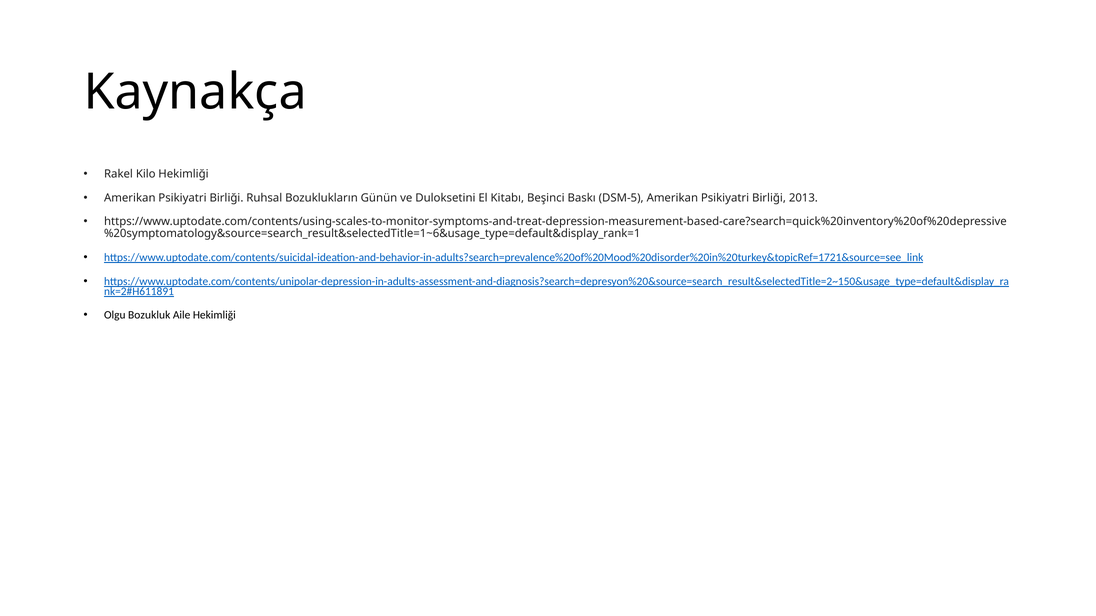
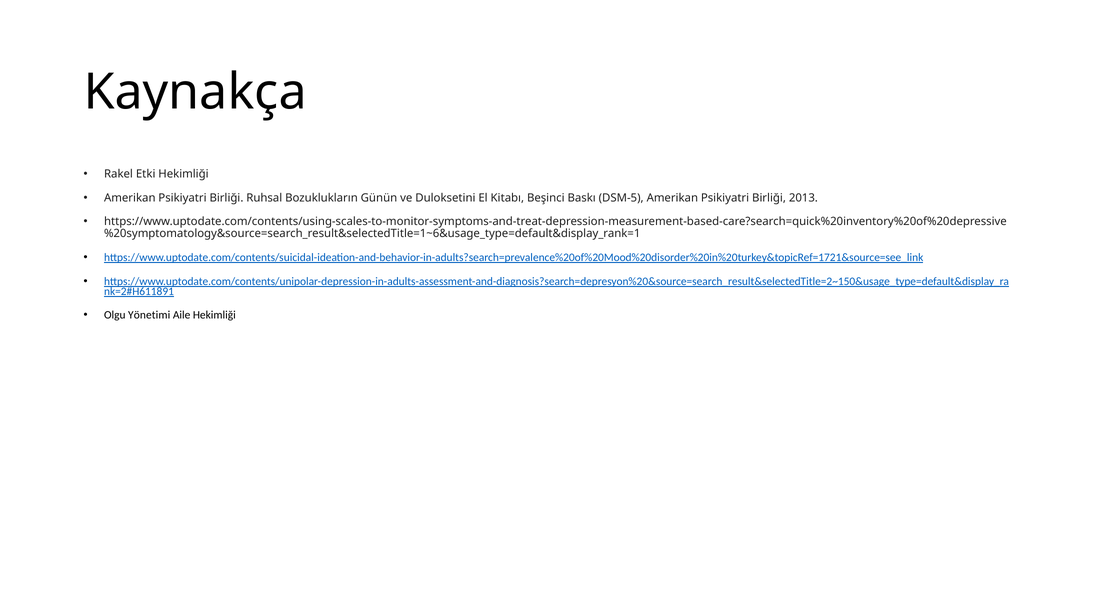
Kilo: Kilo -> Etki (146, 174)
Bozukluk: Bozukluk -> Yönetimi (149, 315)
